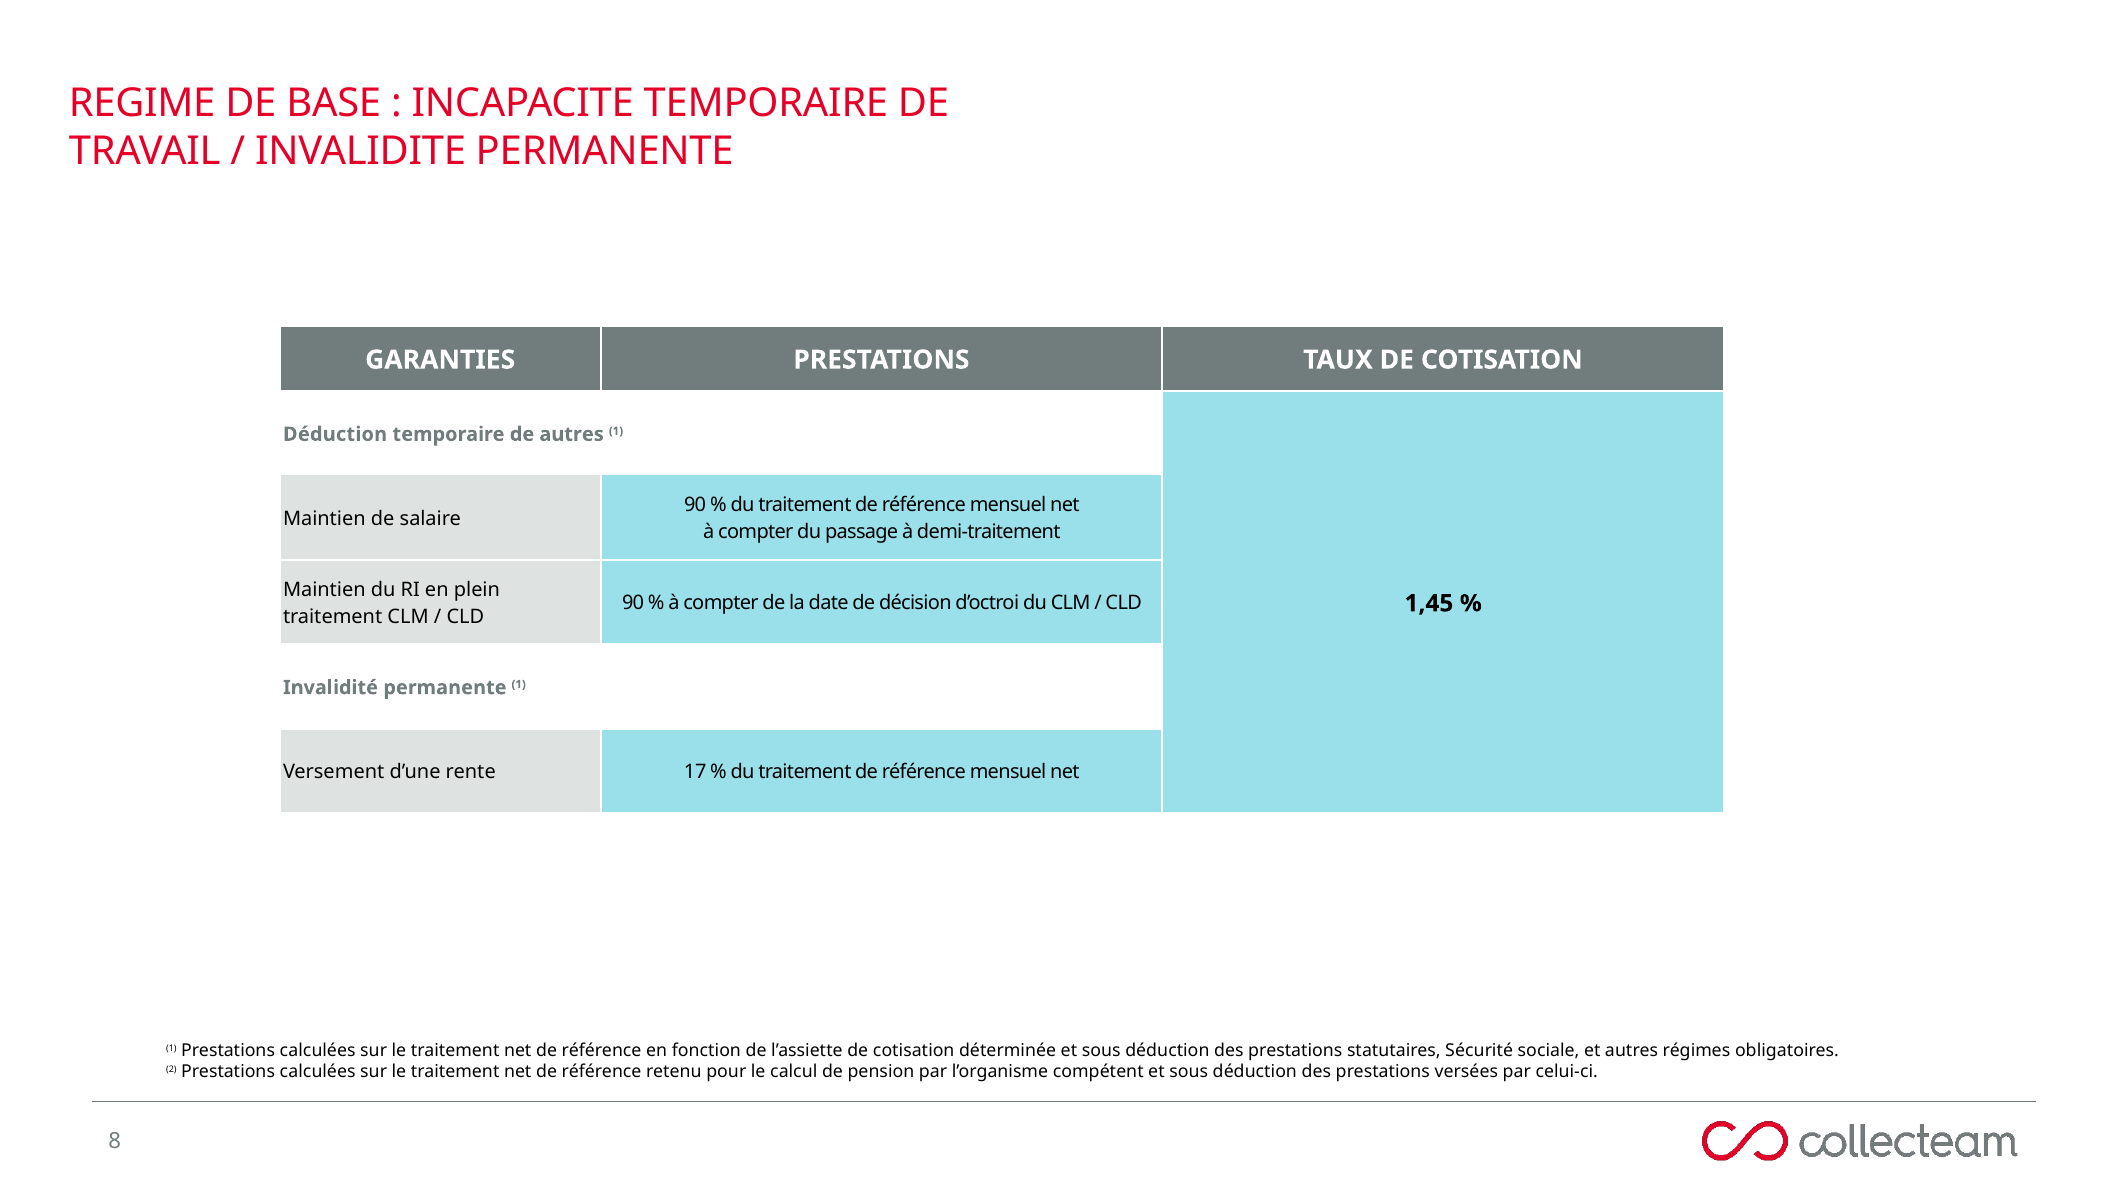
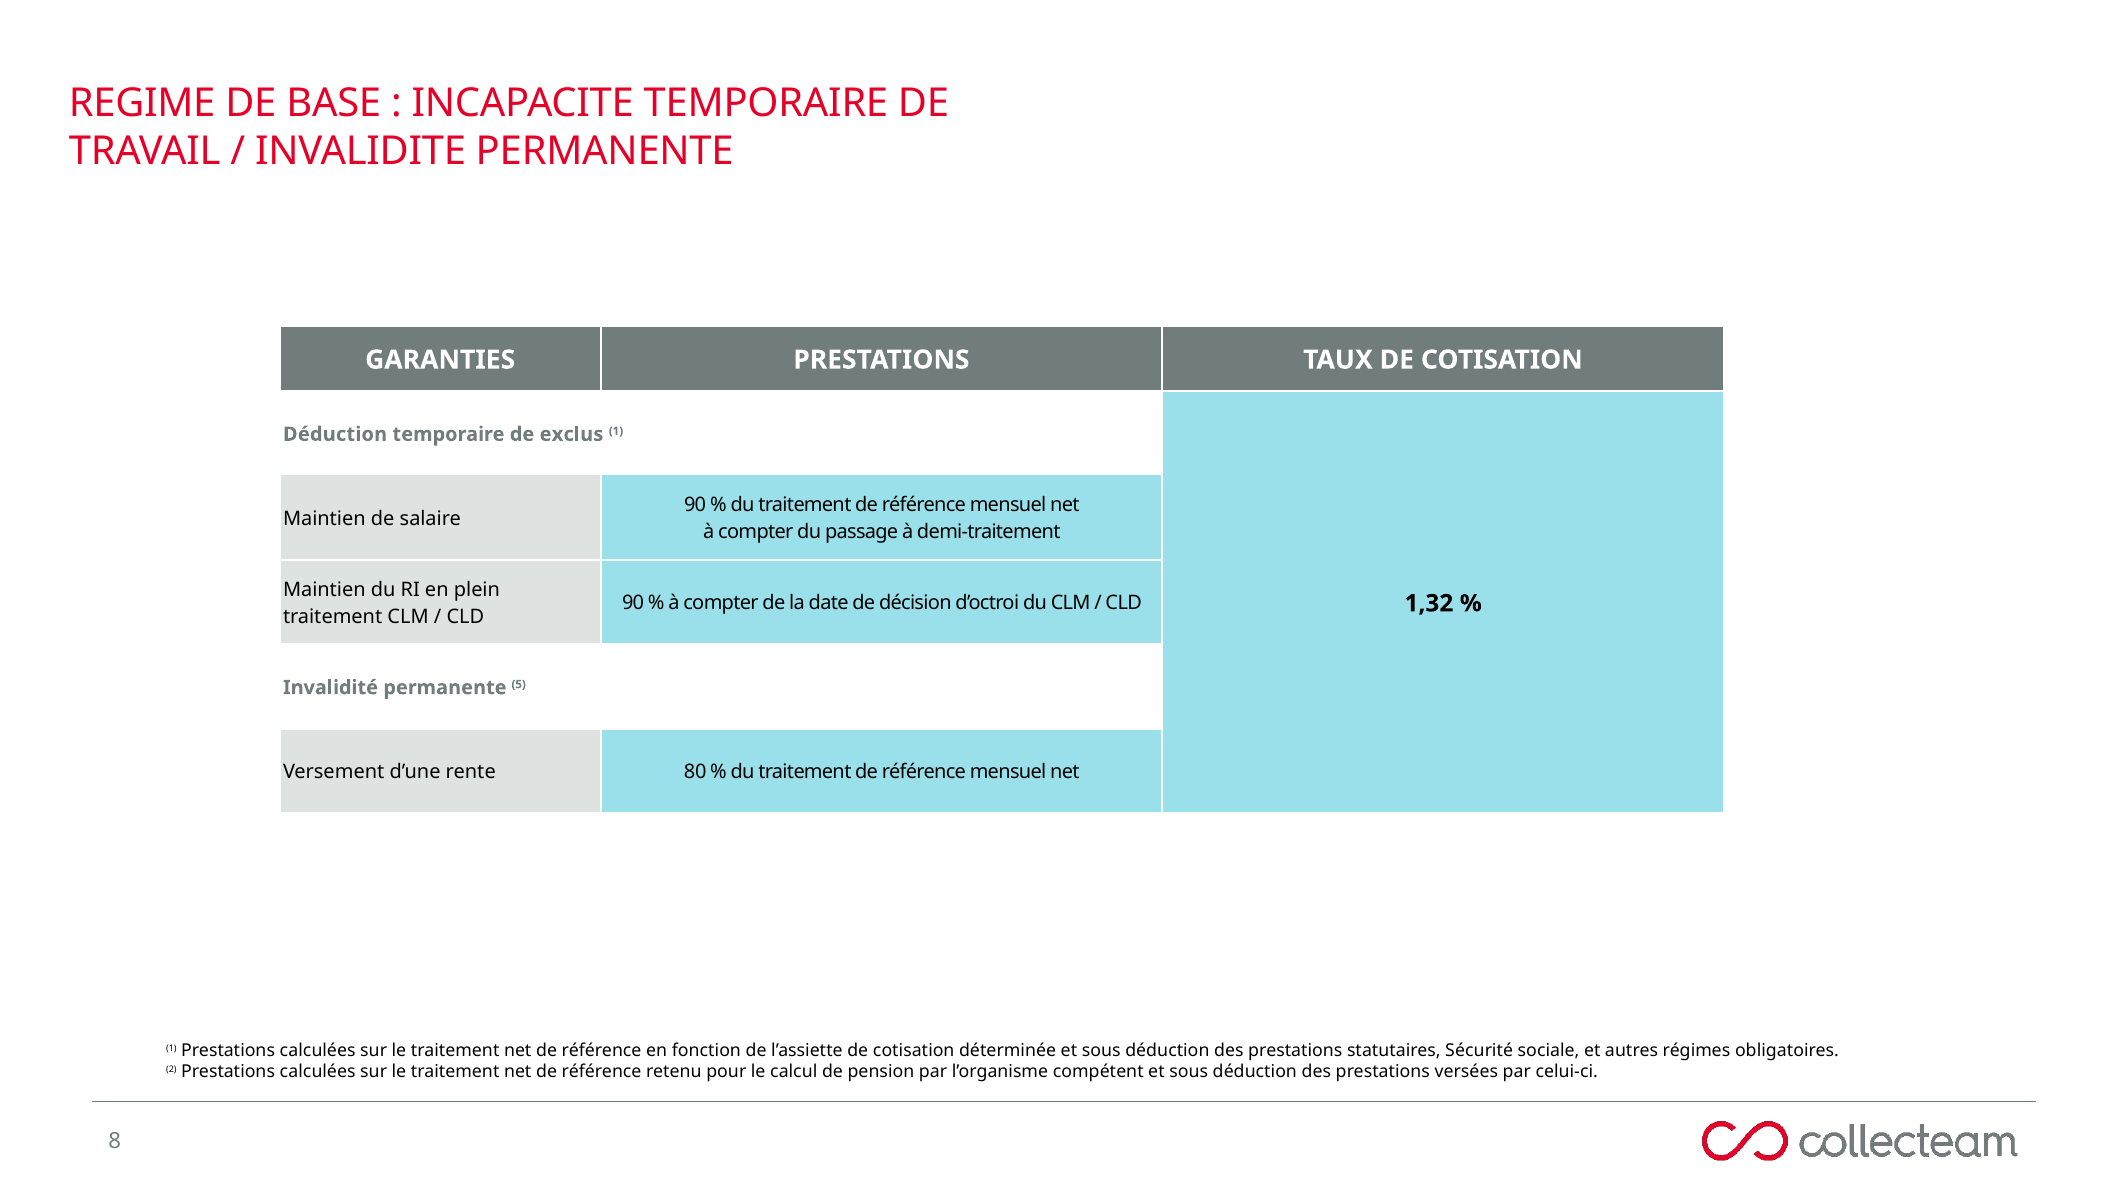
de autres: autres -> exclus (571, 434)
1,45: 1,45 -> 1,32 (1429, 603)
permanente 1: 1 -> 5 (519, 684)
17: 17 -> 80 (695, 772)
